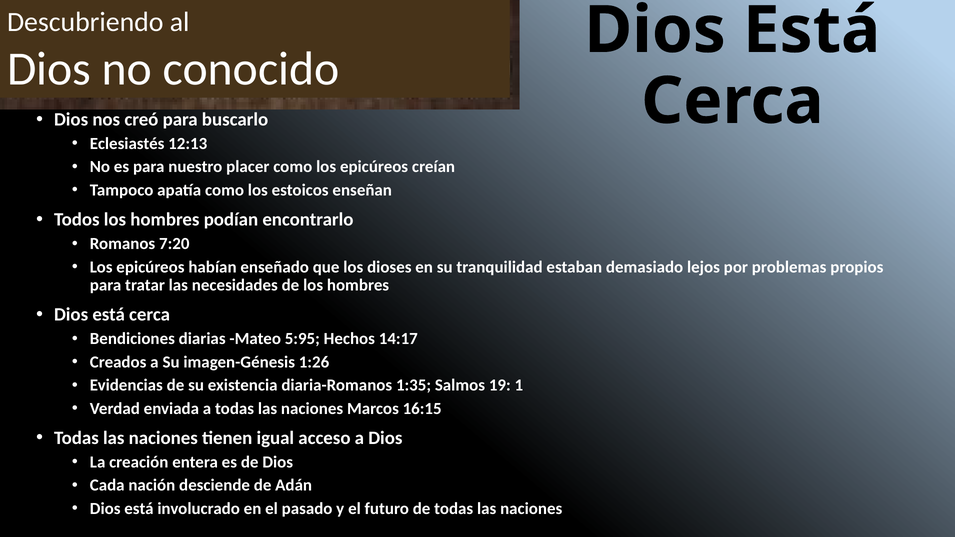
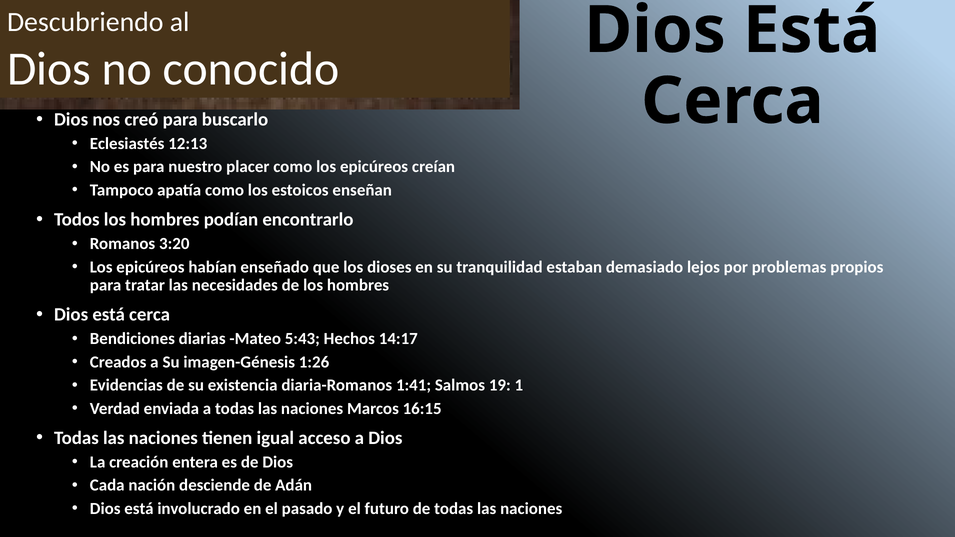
7:20: 7:20 -> 3:20 (174, 244)
5:95: 5:95 -> 5:43 (302, 339)
1:35: 1:35 -> 1:41 (414, 385)
